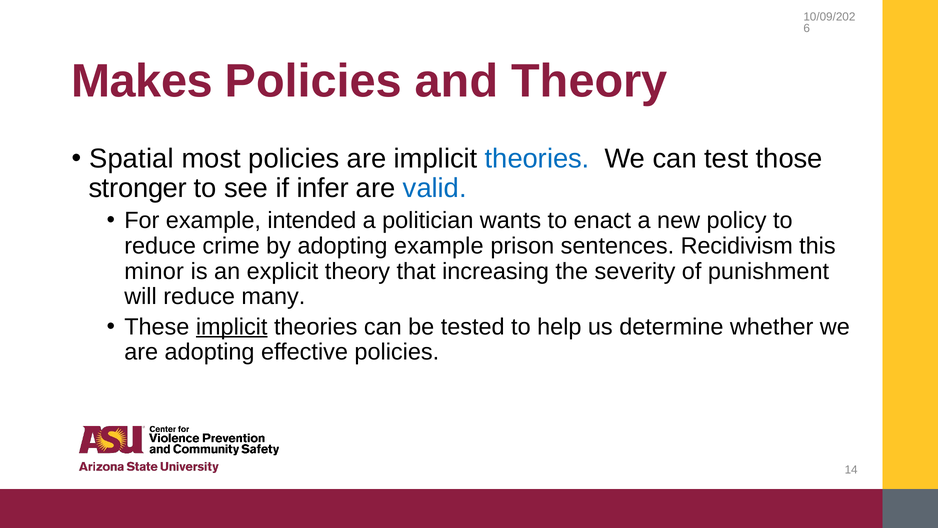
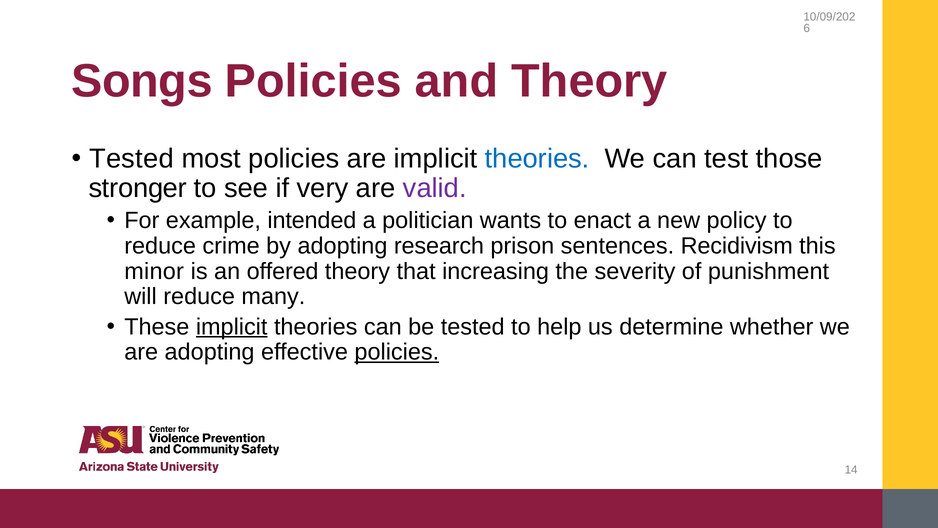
Makes: Makes -> Songs (142, 81)
Spatial: Spatial -> Tested (131, 159)
infer: infer -> very (323, 188)
valid colour: blue -> purple (435, 188)
adopting example: example -> research (439, 246)
explicit: explicit -> offered (283, 271)
policies underline: none -> present (397, 352)
